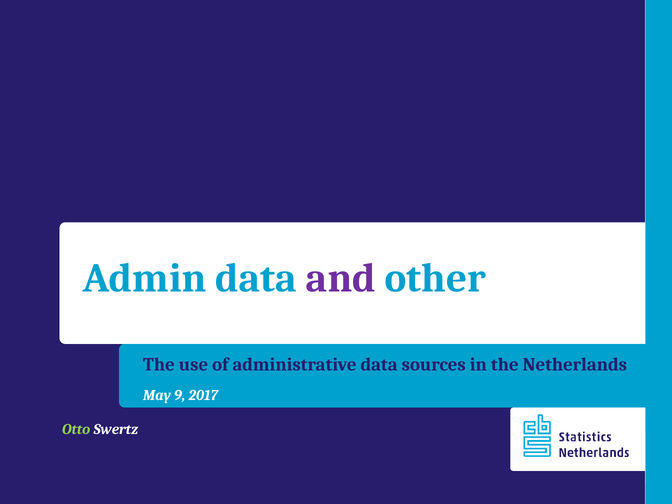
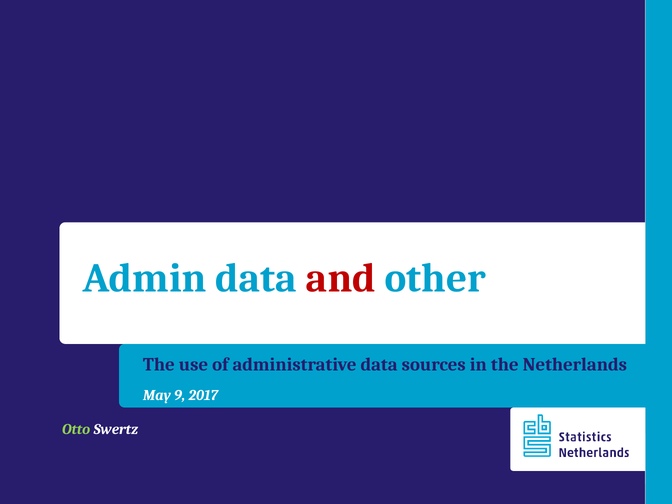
and colour: purple -> red (341, 278)
